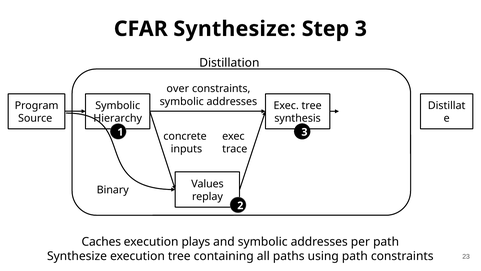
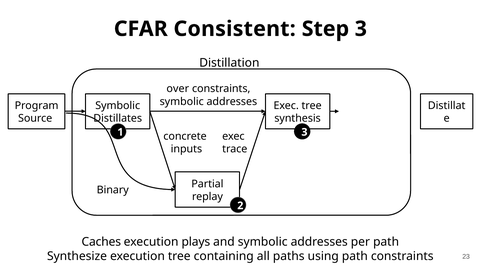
CFAR Synthesize: Synthesize -> Consistent (235, 29)
Hierarchy: Hierarchy -> Distillates (118, 118)
Values: Values -> Partial (207, 184)
